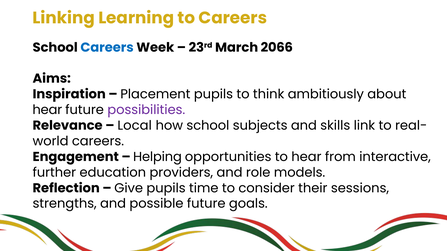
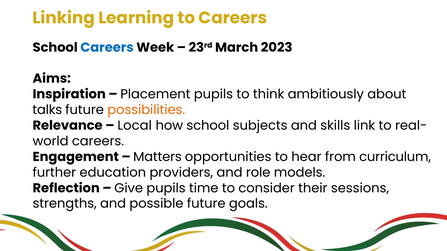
2066: 2066 -> 2023 (277, 48)
hear: hear -> talks (47, 110)
possibilities colour: purple -> orange (146, 110)
Helping: Helping -> Matters (157, 157)
interactive: interactive -> curriculum (395, 157)
